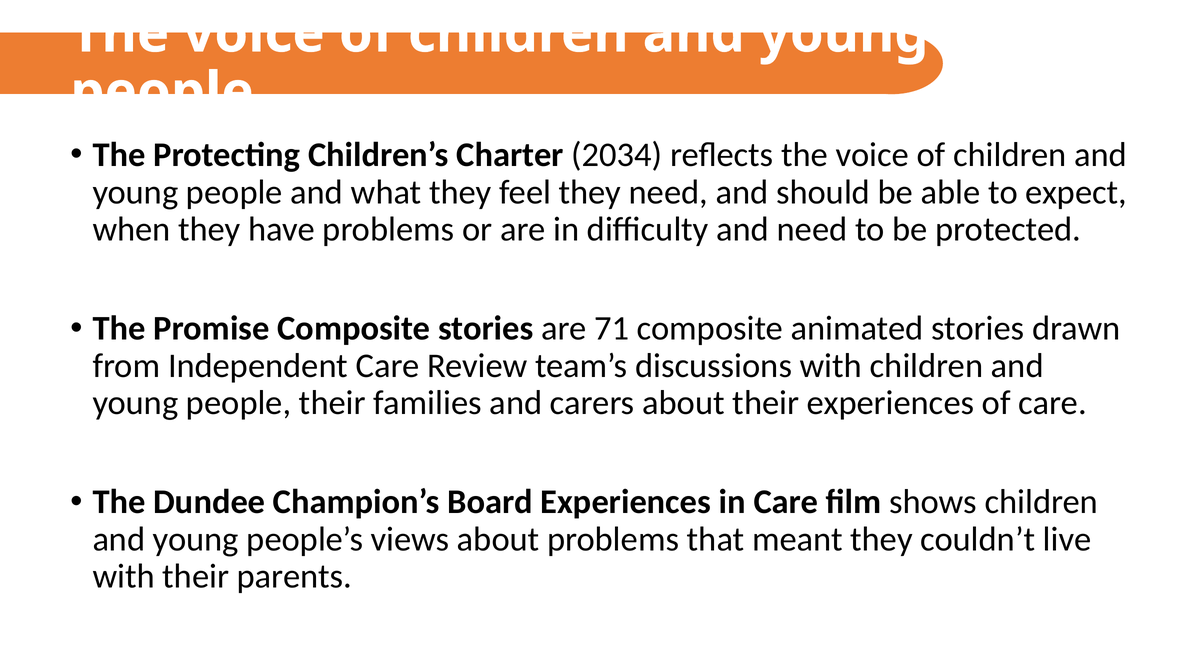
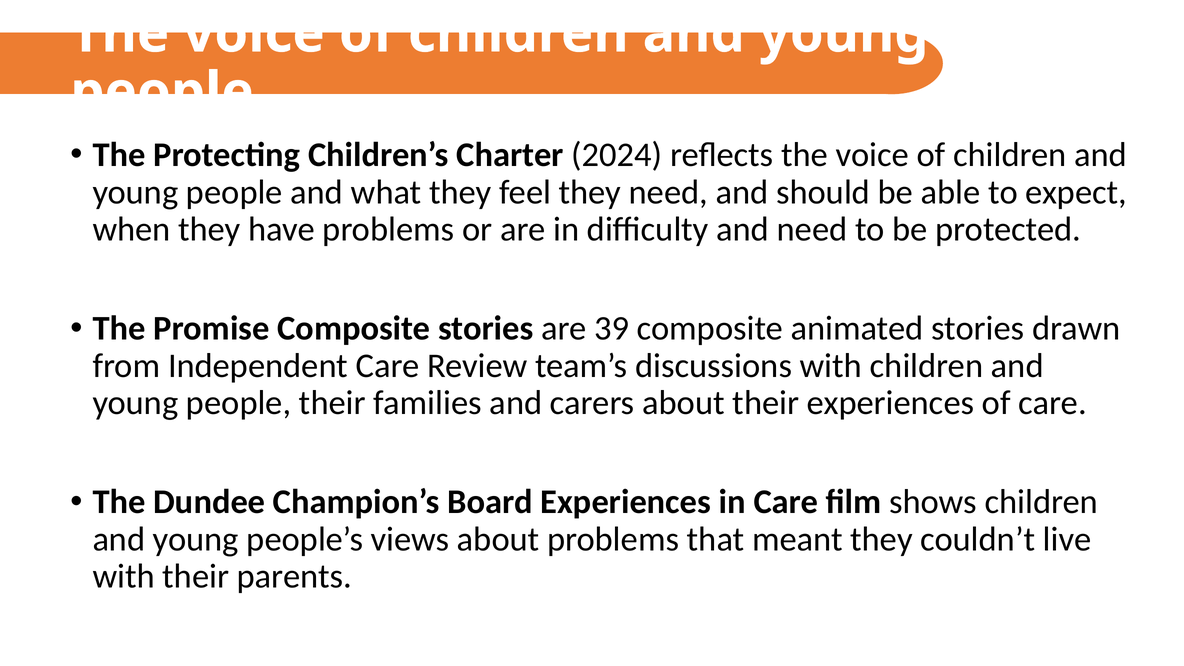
2034: 2034 -> 2024 (617, 155)
71: 71 -> 39 (612, 328)
